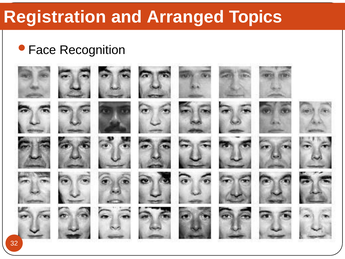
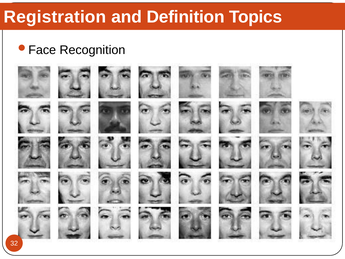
Arranged: Arranged -> Definition (186, 17)
